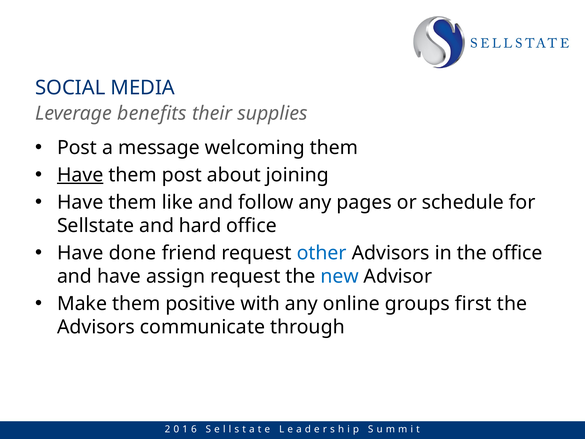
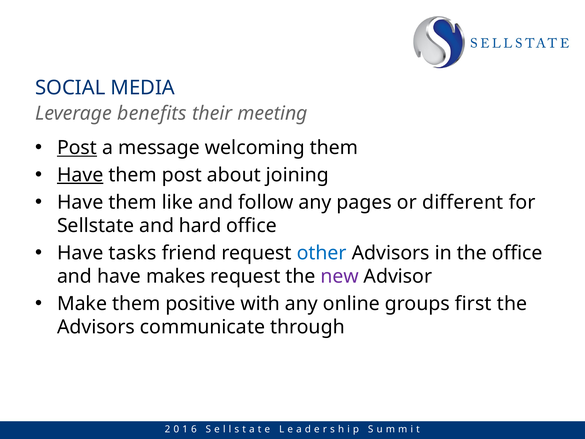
supplies: supplies -> meeting (272, 113)
Post underline: none -> present (77, 148)
schedule: schedule -> different (463, 202)
done: done -> tasks (132, 253)
assign: assign -> makes (176, 276)
new colour: blue -> purple (340, 276)
